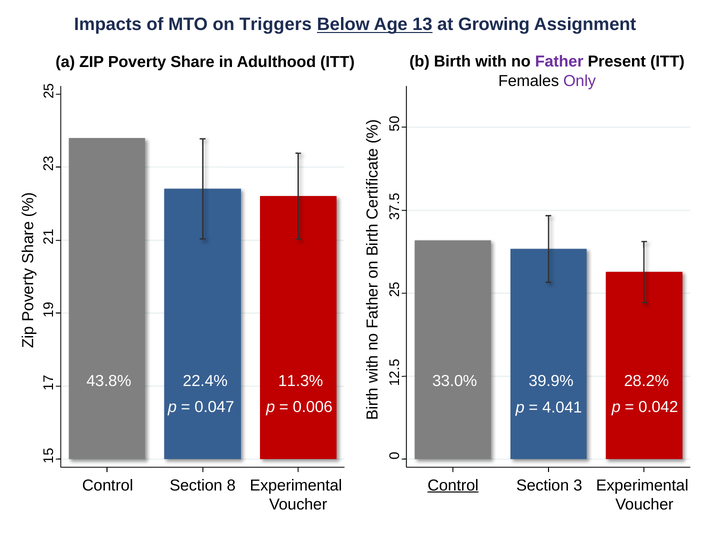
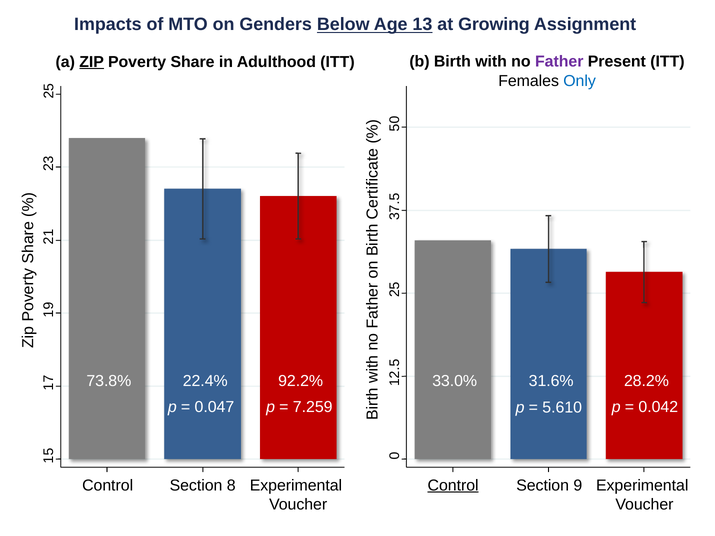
Triggers: Triggers -> Genders (276, 25)
ZIP underline: none -> present (92, 62)
Only colour: purple -> blue (580, 81)
43.8%: 43.8% -> 73.8% (109, 381)
11.3%: 11.3% -> 92.2% (301, 381)
39.9%: 39.9% -> 31.6% (551, 381)
0.006: 0.006 -> 7.259 (313, 407)
4.041: 4.041 -> 5.610 (562, 408)
Section 3: 3 -> 9 (578, 486)
